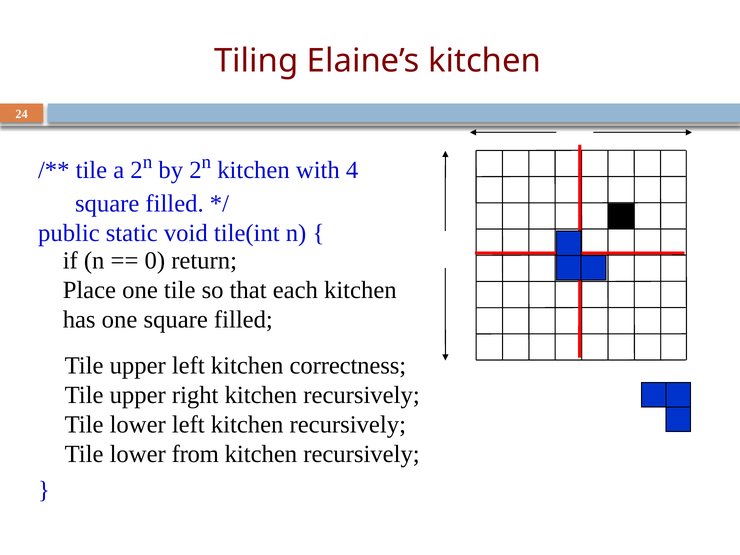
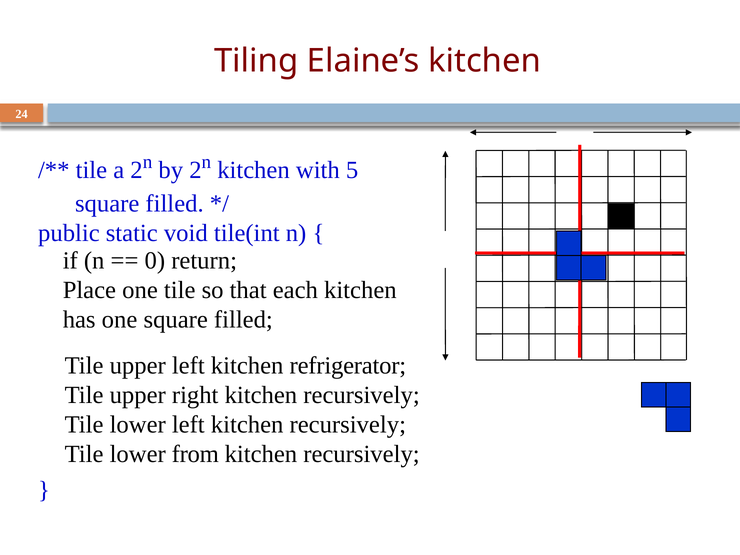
4: 4 -> 5 (352, 170)
correctness: correctness -> refrigerator (348, 365)
